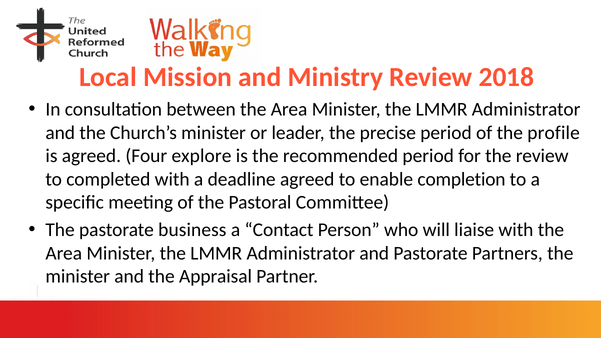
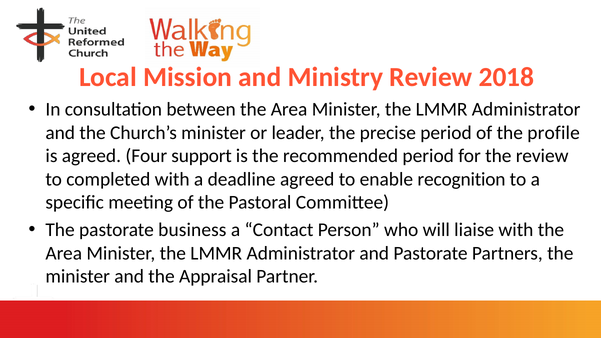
explore: explore -> support (202, 156)
completion: completion -> recognition (462, 179)
